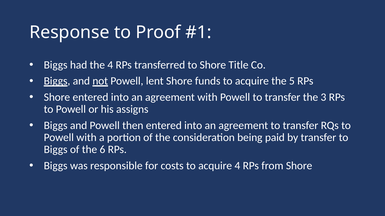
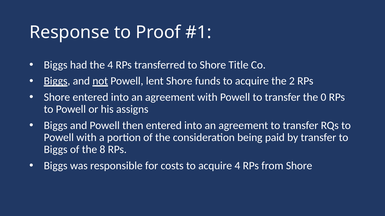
5: 5 -> 2 (292, 81)
3: 3 -> 0 (323, 97)
6: 6 -> 8 (102, 150)
